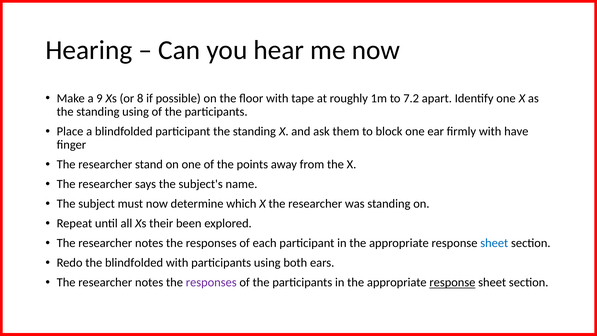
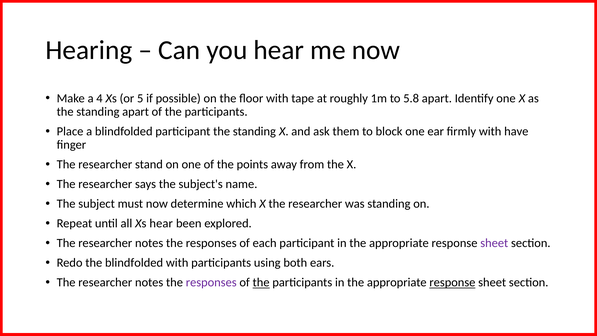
9: 9 -> 4 (99, 98)
8: 8 -> 5 (140, 98)
7.2: 7.2 -> 5.8 (411, 98)
standing using: using -> apart (136, 112)
Xs their: their -> hear (161, 223)
sheet colour: blue -> purple (494, 243)
the underline: none -> present (261, 282)
